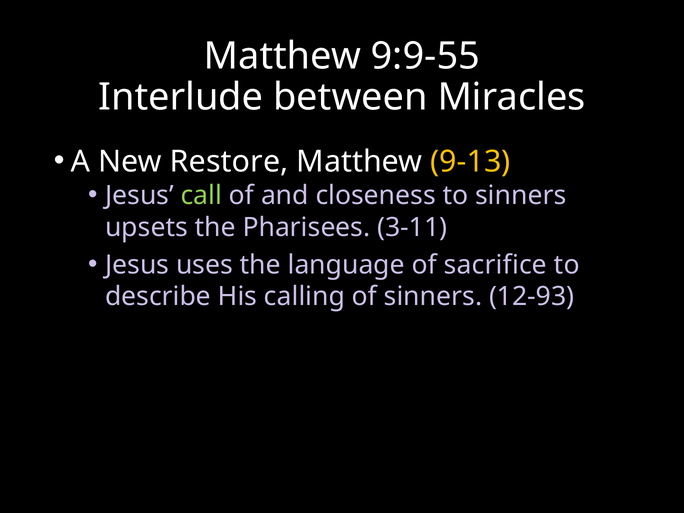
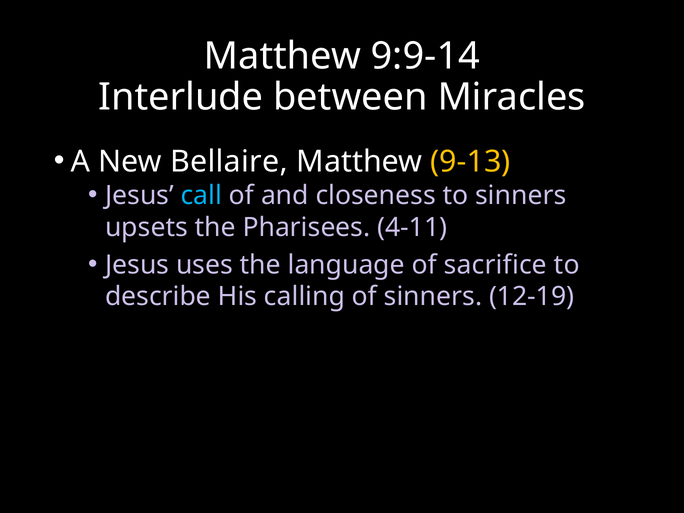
9:9-55: 9:9-55 -> 9:9-14 (425, 56)
Restore: Restore -> Bellaire (229, 162)
call colour: light green -> light blue (201, 195)
3-11: 3-11 -> 4-11 (412, 227)
12-93: 12-93 -> 12-19 (532, 297)
